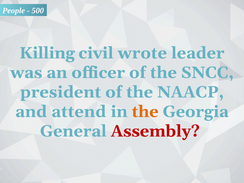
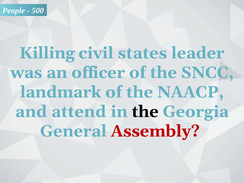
wrote: wrote -> states (142, 53)
president: president -> landmark (61, 92)
the colour: orange -> black (145, 112)
